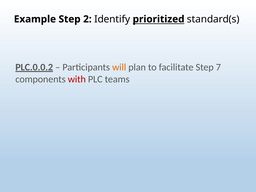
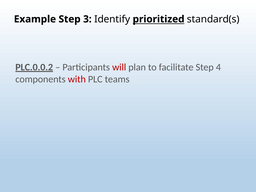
2: 2 -> 3 (87, 19)
will colour: orange -> red (119, 67)
7: 7 -> 4 (218, 67)
